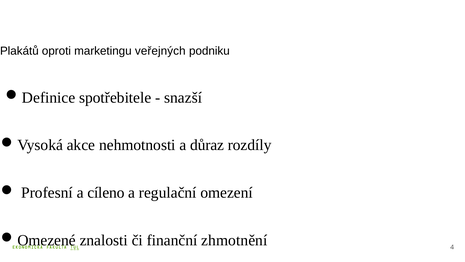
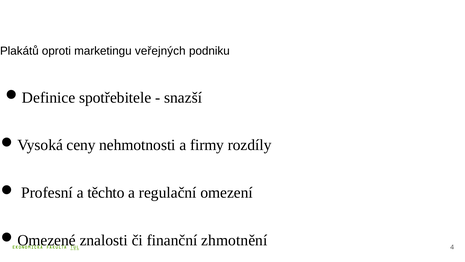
akce: akce -> ceny (81, 145)
důraz: důraz -> firmy (207, 145)
cíleno: cíleno -> těchto (106, 192)
